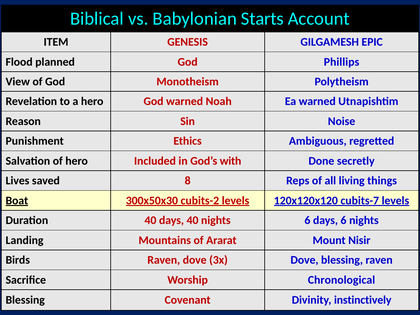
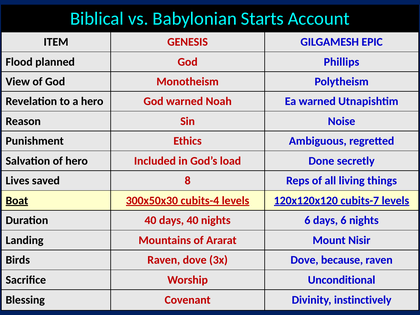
with: with -> load (230, 161)
cubits-2: cubits-2 -> cubits-4 (200, 201)
Dove blessing: blessing -> because (342, 260)
Chronological: Chronological -> Unconditional (342, 280)
